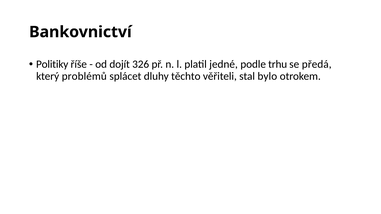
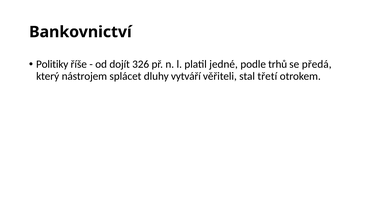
trhu: trhu -> trhů (278, 64)
problémů: problémů -> nástrojem (84, 76)
těchto: těchto -> vytváří (186, 76)
bylo: bylo -> třetí (267, 76)
